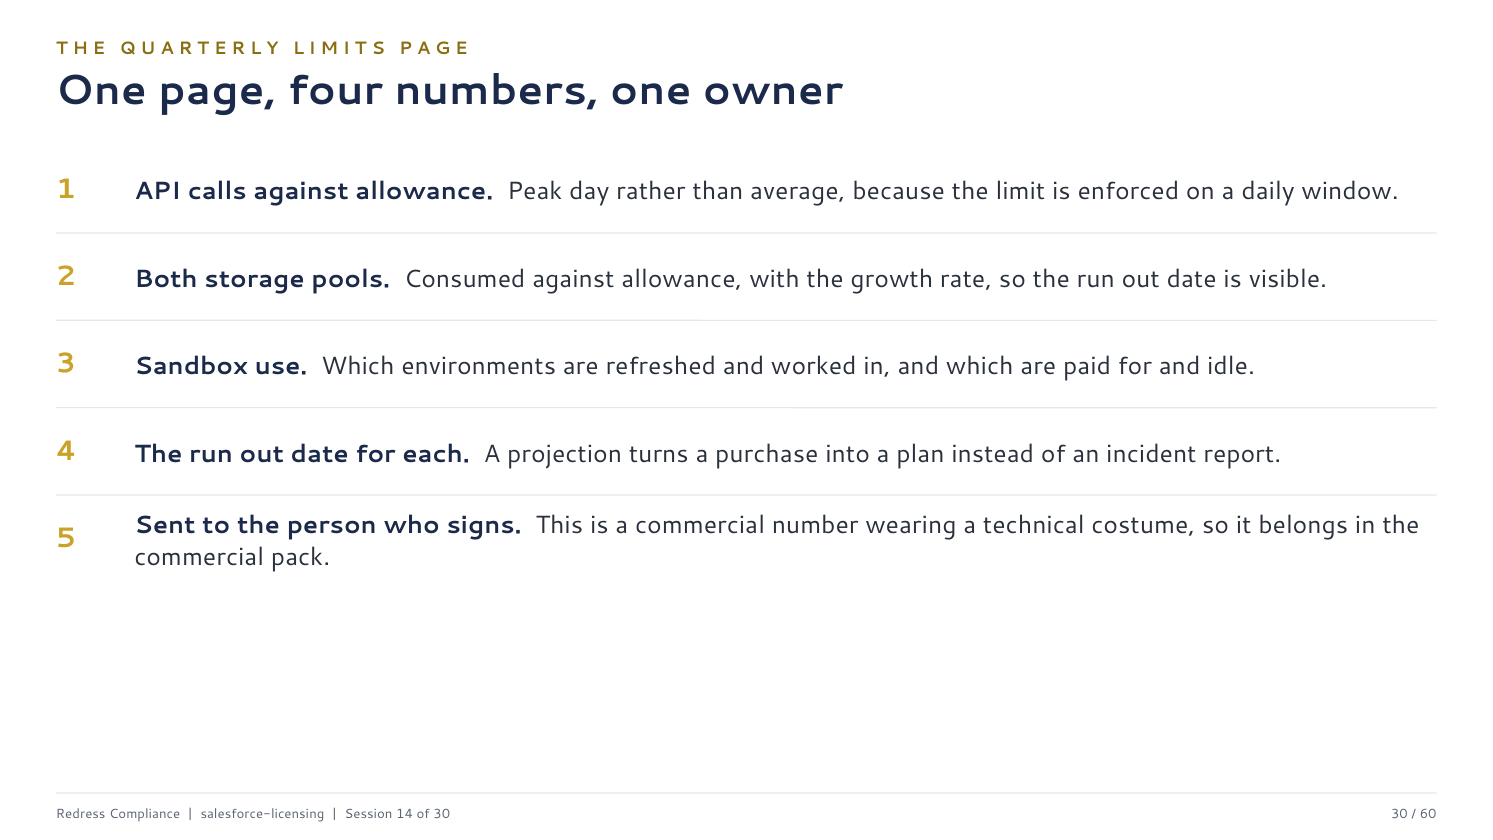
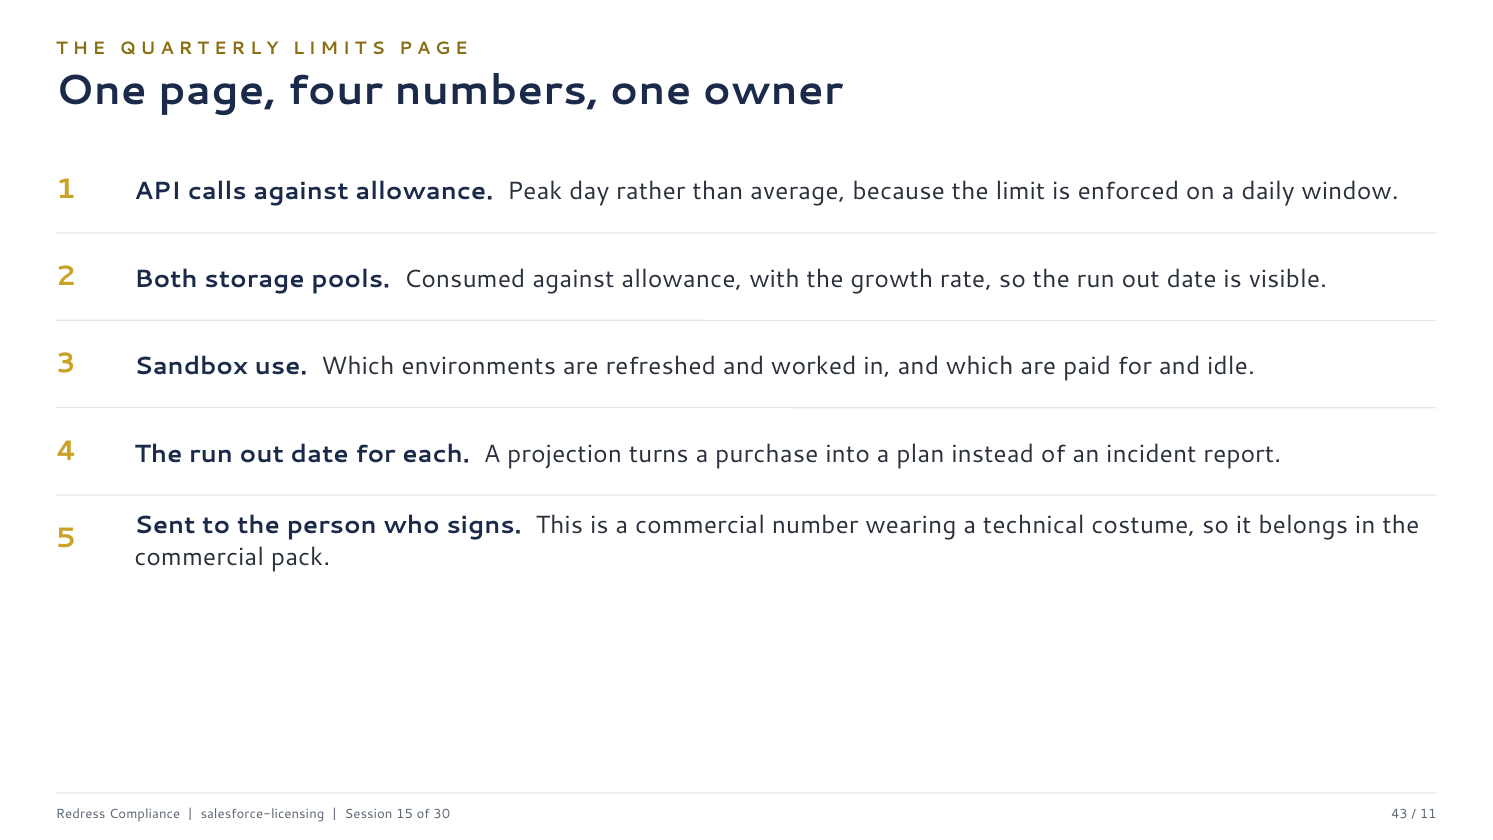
14: 14 -> 15 (405, 814)
30 30: 30 -> 43 (1399, 814)
60: 60 -> 11 (1428, 814)
